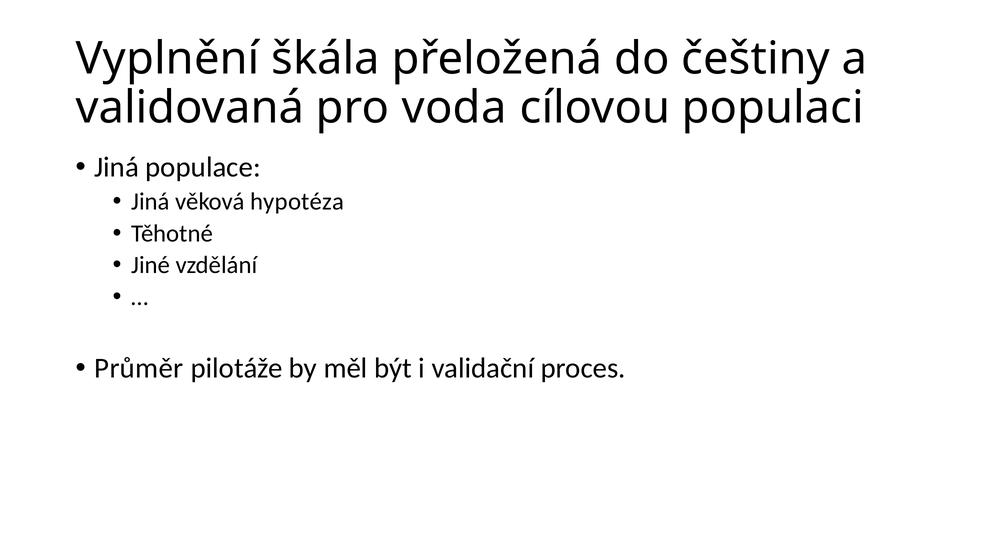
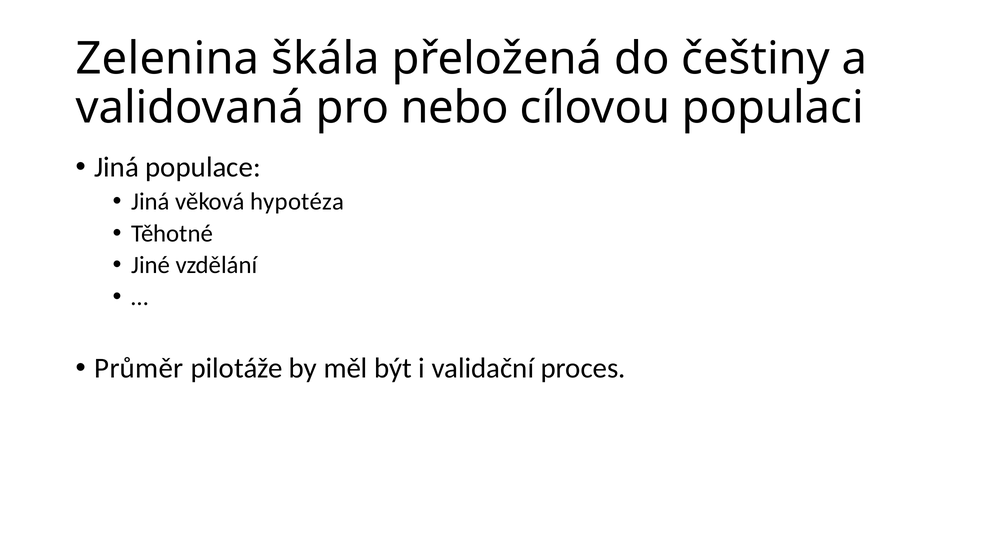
Vyplnění: Vyplnění -> Zelenina (167, 59)
voda: voda -> nebo (455, 108)
